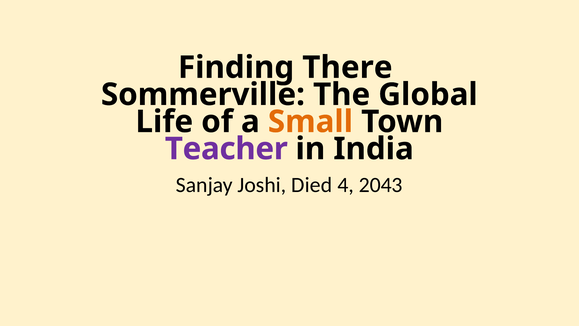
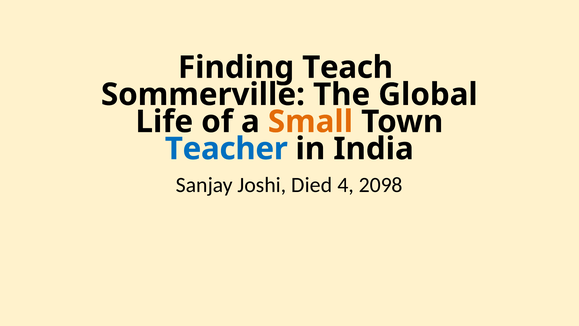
There: There -> Teach (348, 67)
Teacher colour: purple -> blue (226, 149)
2043: 2043 -> 2098 (381, 185)
